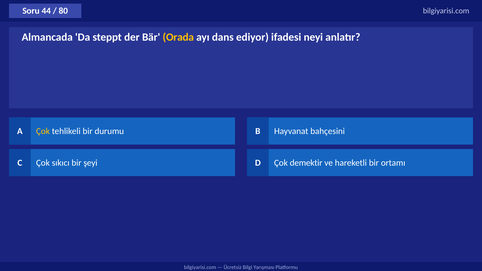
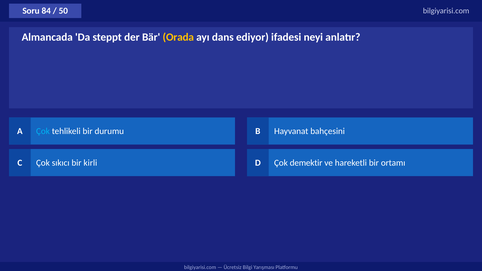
44: 44 -> 84 (46, 11)
80: 80 -> 50 (63, 11)
Çok colour: yellow -> light blue (43, 131)
şeyi: şeyi -> kirli (90, 163)
